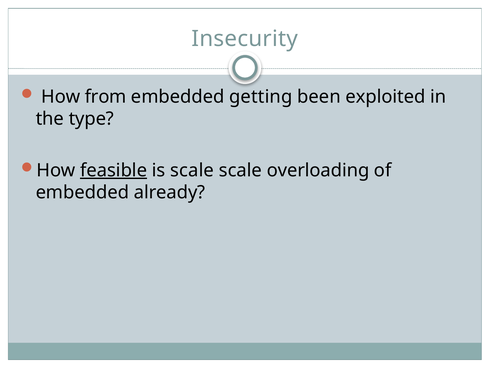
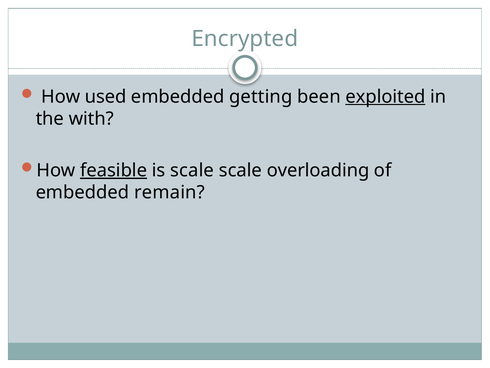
Insecurity: Insecurity -> Encrypted (245, 39)
from: from -> used (106, 97)
exploited underline: none -> present (385, 97)
type: type -> with (91, 119)
already: already -> remain (169, 192)
